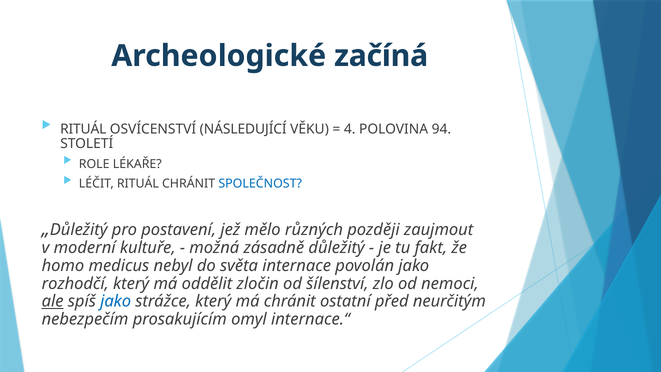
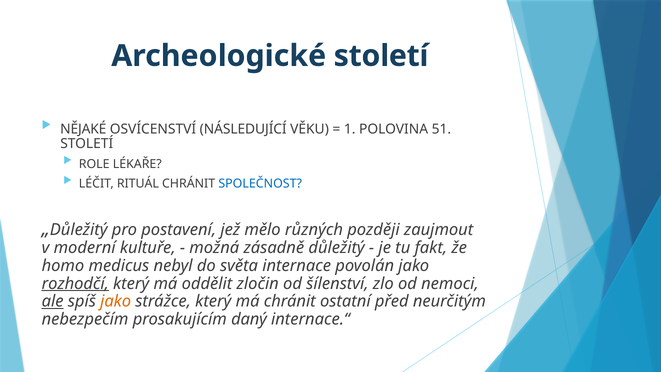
Archeologické začíná: začíná -> století (381, 56)
RITUÁL: RITUÁL -> NĚJAKÉ (83, 129)
4: 4 -> 1 (350, 129)
94: 94 -> 51 (441, 129)
rozhodčí underline: none -> present (75, 283)
jako colour: blue -> orange (116, 301)
omyl: omyl -> daný (249, 319)
